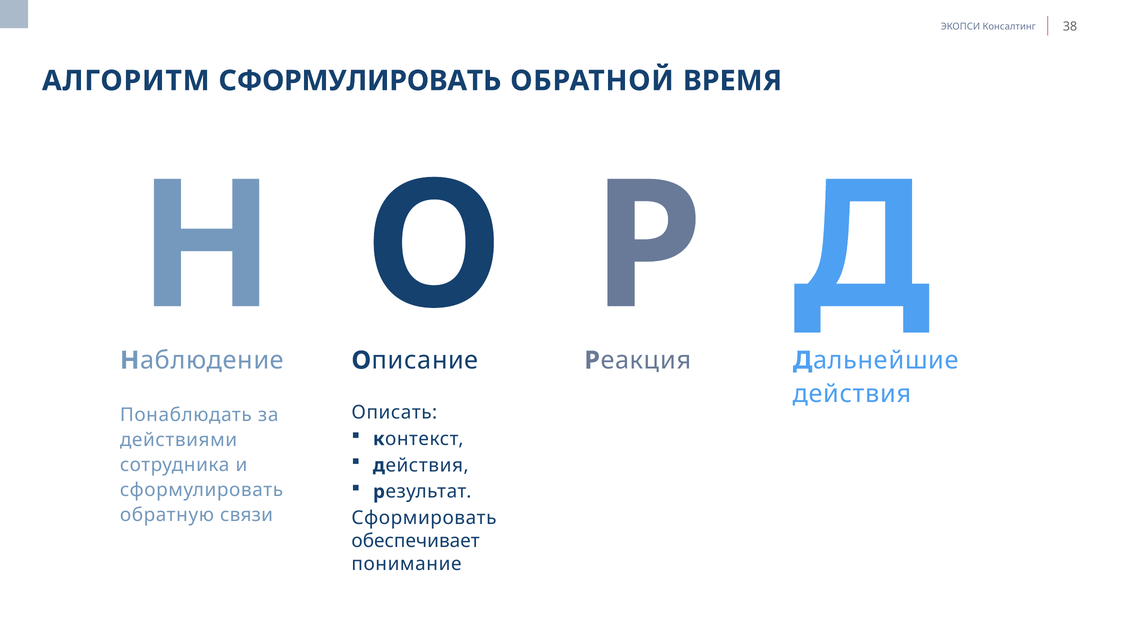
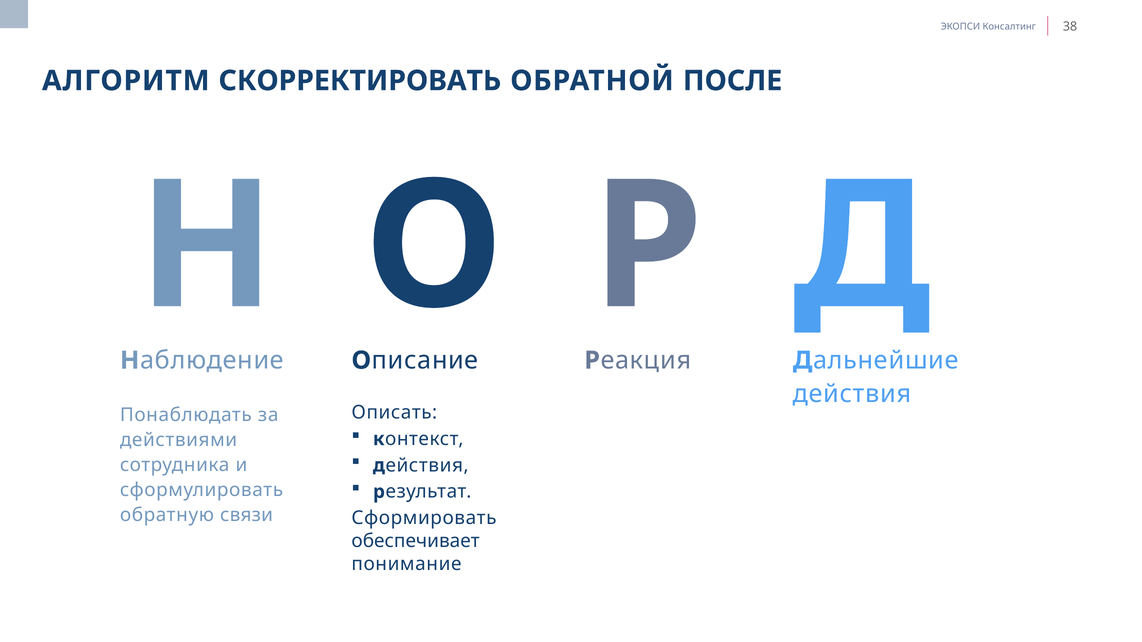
АЛГОРИТМ СФОРМУЛИРОВАТЬ: СФОРМУЛИРОВАТЬ -> СКОРРЕКТИРОВАТЬ (360, 81)
ВРЕМЯ: ВРЕМЯ -> ПОСЛЕ (733, 81)
